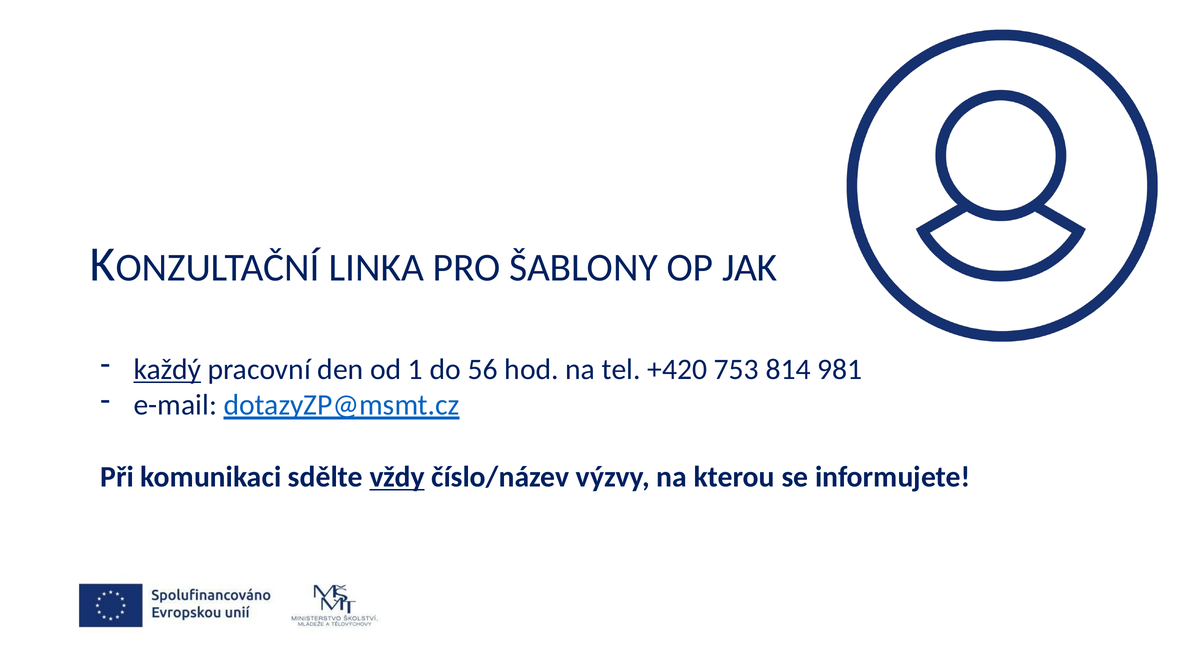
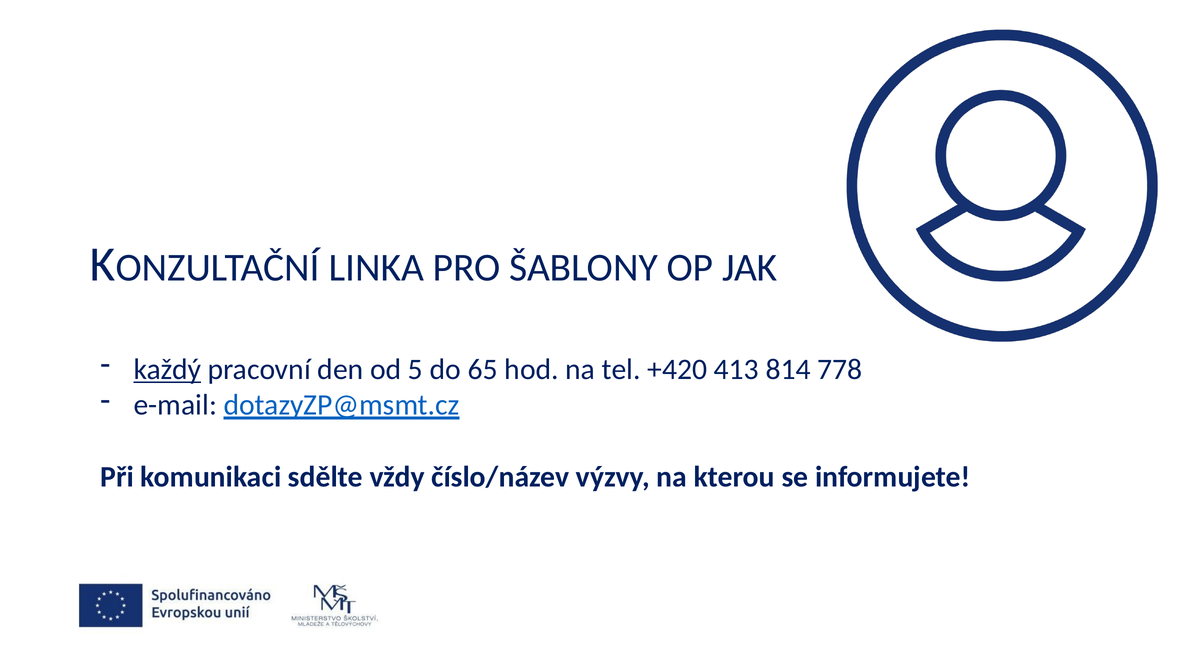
1: 1 -> 5 (415, 369)
56: 56 -> 65 (483, 369)
753: 753 -> 413 (736, 369)
981: 981 -> 778 (840, 369)
vždy underline: present -> none (397, 477)
